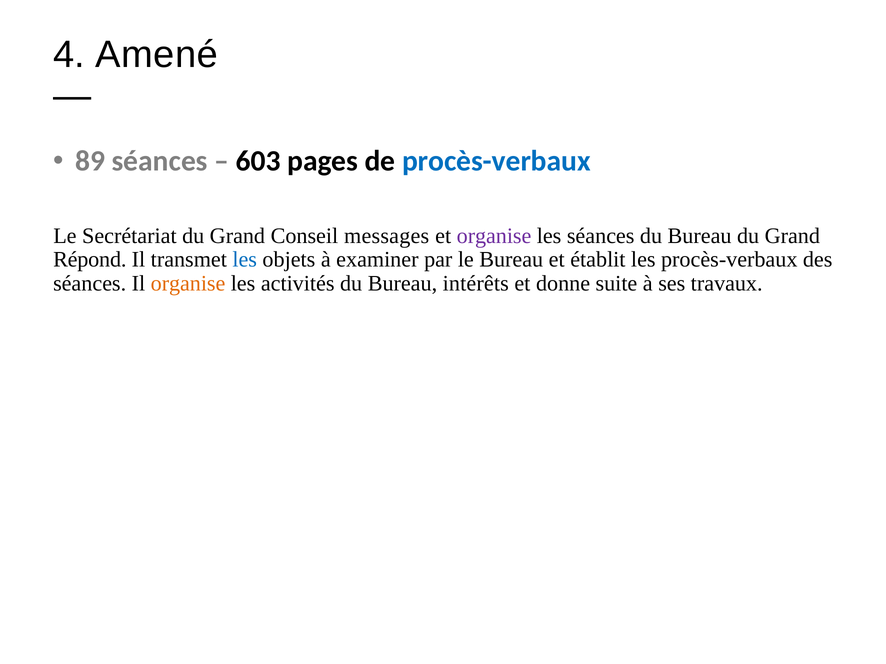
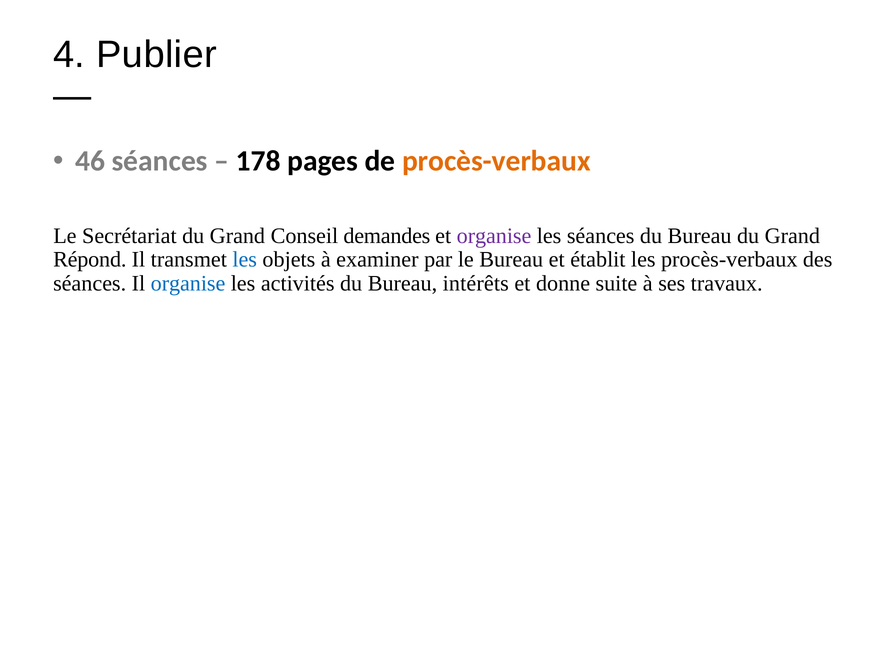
Amené: Amené -> Publier (157, 55)
89: 89 -> 46 (90, 161)
603: 603 -> 178 (258, 161)
procès-verbaux colour: blue -> orange (496, 161)
messages: messages -> demandes (387, 236)
organise colour: orange -> blue (188, 284)
